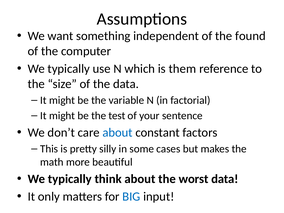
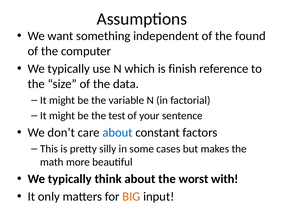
them: them -> finish (182, 69)
worst data: data -> with (225, 179)
BIG colour: blue -> orange (131, 197)
